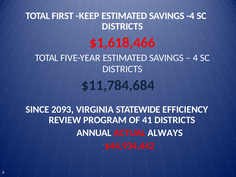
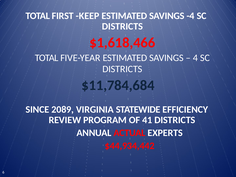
2093: 2093 -> 2089 (63, 109)
ALWAYS: ALWAYS -> EXPERTS (165, 133)
